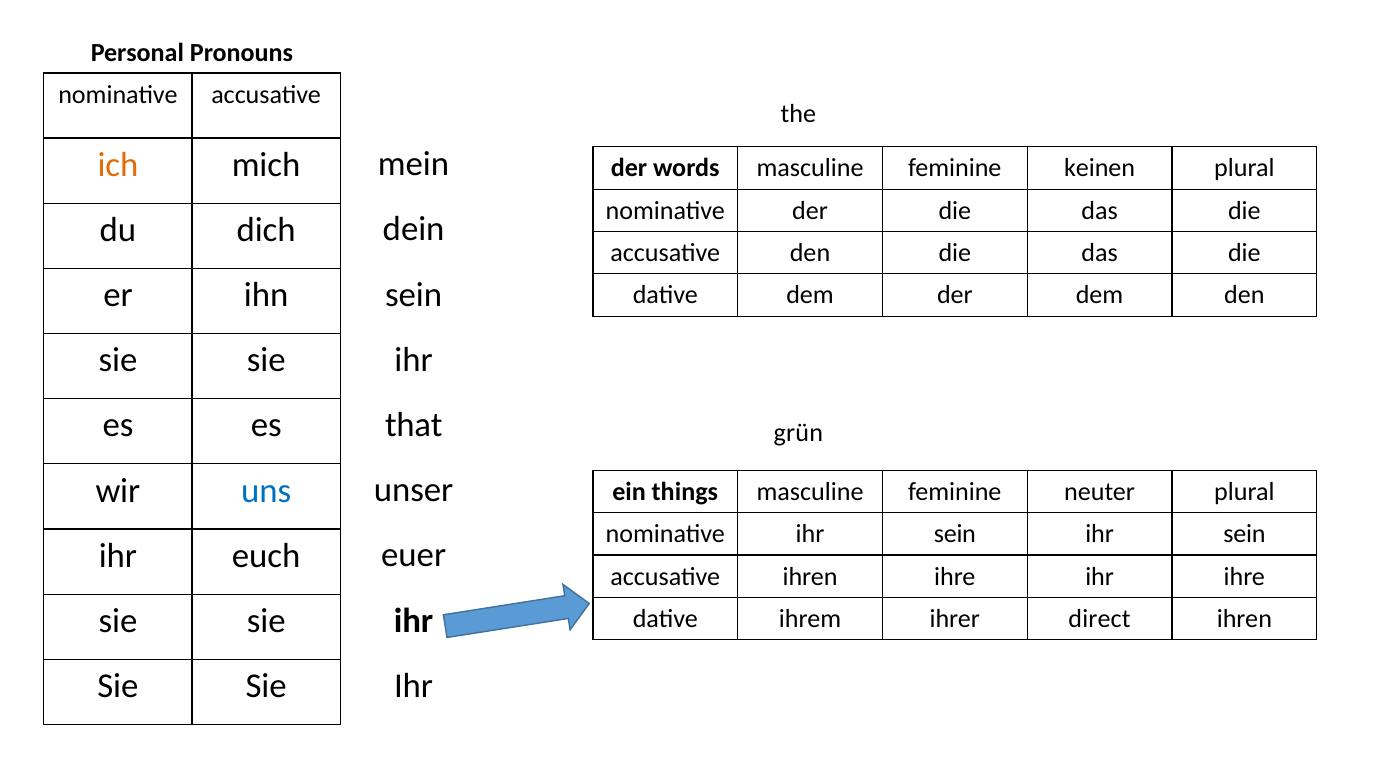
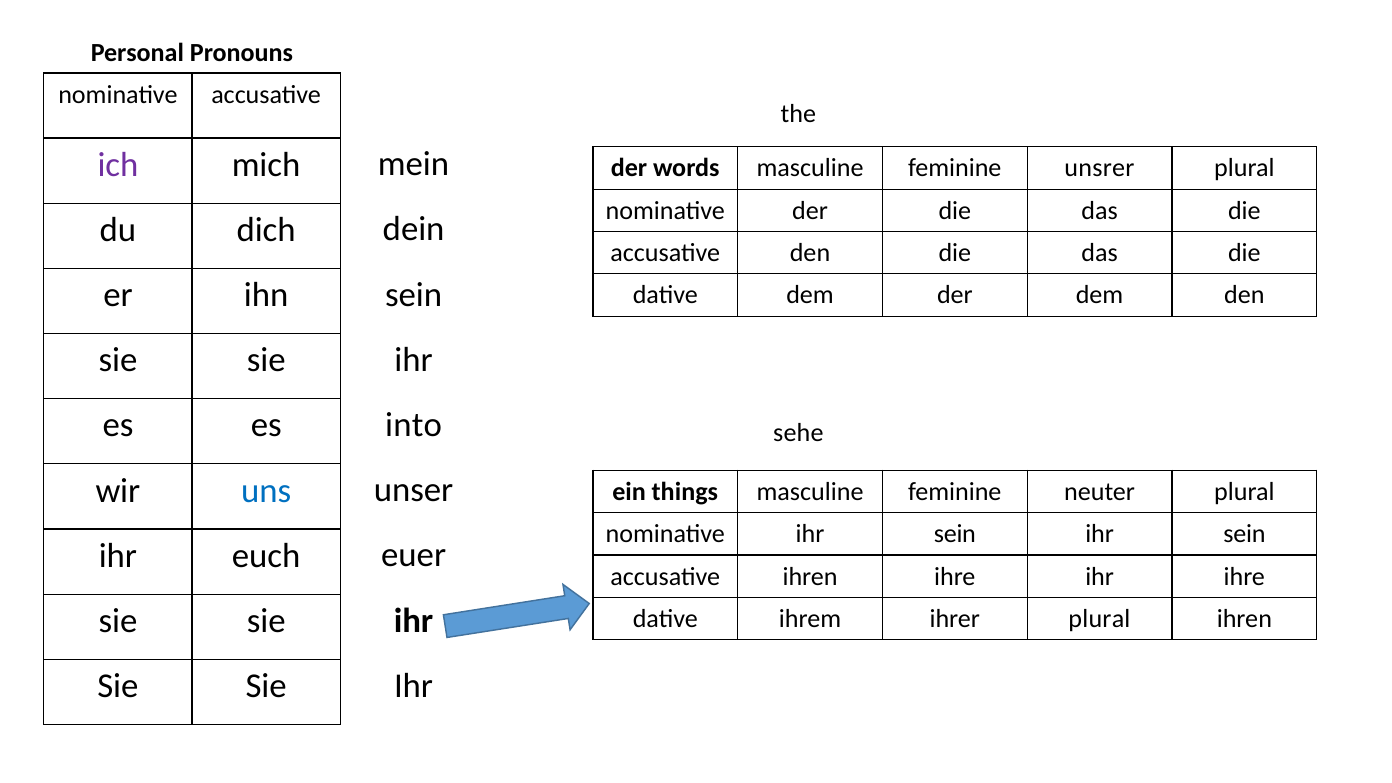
ich colour: orange -> purple (118, 165)
keinen: keinen -> unsrer (1099, 168)
that: that -> into (414, 425)
grün: grün -> sehe (798, 432)
ihrer direct: direct -> plural (1099, 619)
